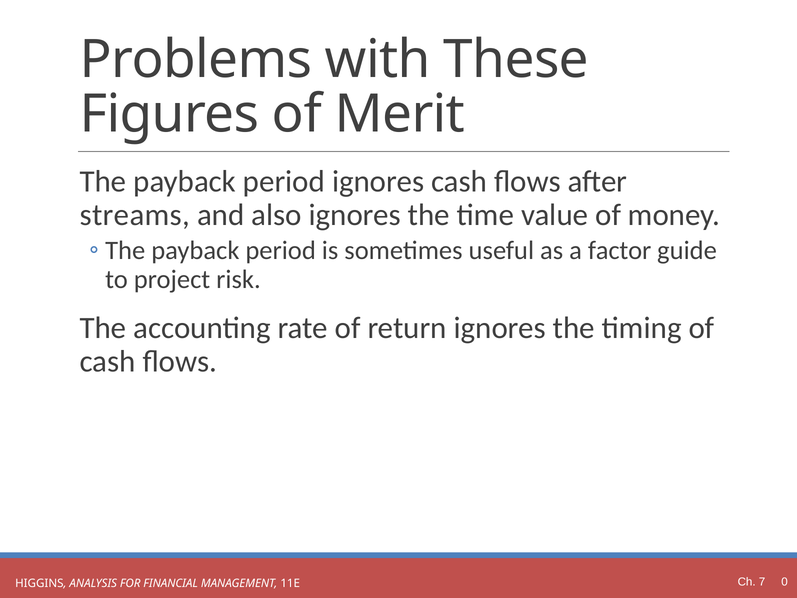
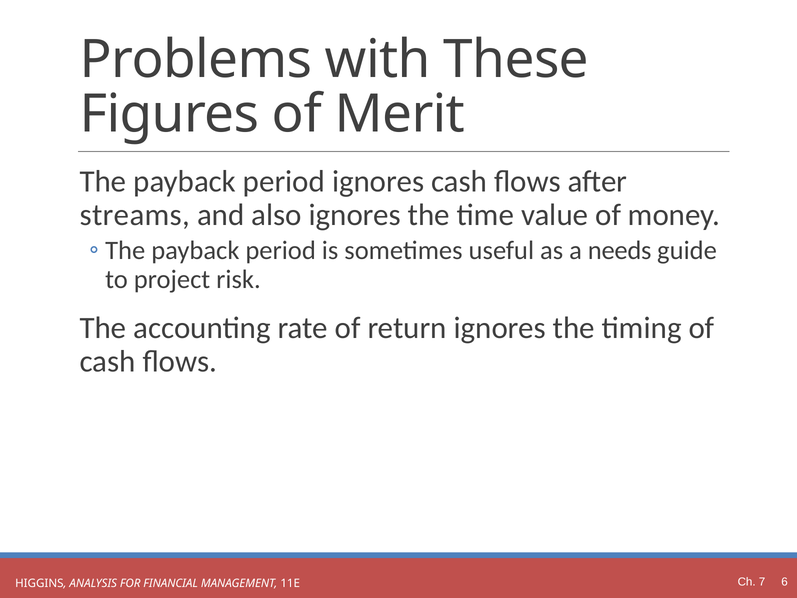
factor: factor -> needs (620, 250)
0: 0 -> 6 (785, 582)
